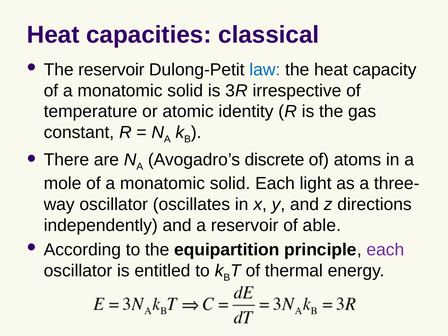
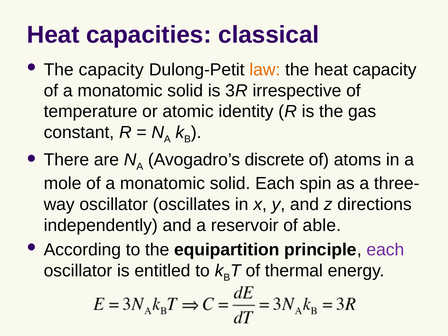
The reservoir: reservoir -> capacity (111, 70)
law colour: blue -> orange (265, 70)
light: light -> spin (316, 184)
